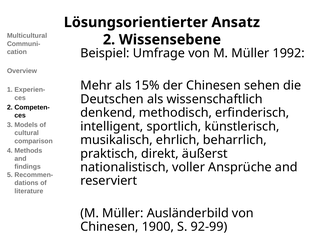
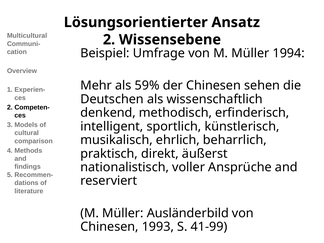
1992: 1992 -> 1994 (289, 53)
15%: 15% -> 59% (147, 86)
1900: 1900 -> 1993 (158, 227)
92-99: 92-99 -> 41-99 (209, 227)
